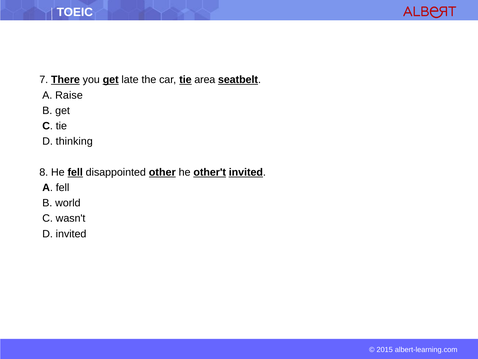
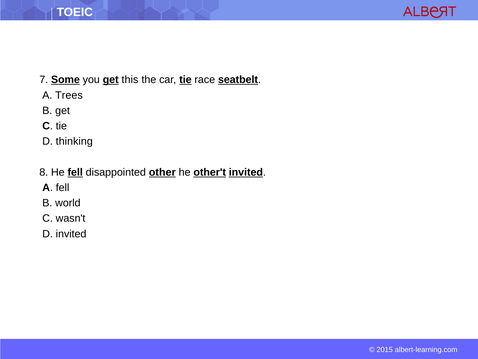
There: There -> Some (65, 80)
late: late -> this (130, 80)
area: area -> race (205, 80)
Raise: Raise -> Trees (69, 95)
